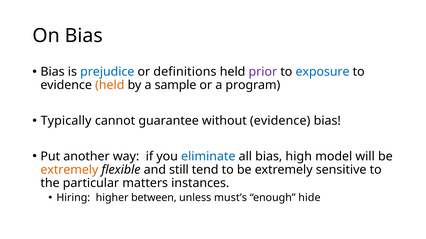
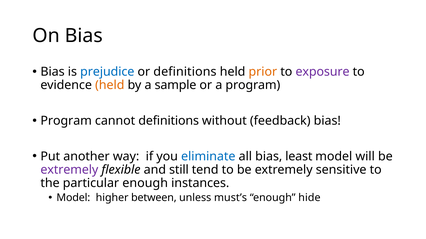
prior colour: purple -> orange (263, 72)
exposure colour: blue -> purple (323, 72)
Typically: Typically -> Program (66, 121)
cannot guarantee: guarantee -> definitions (169, 121)
without evidence: evidence -> feedback (280, 121)
high: high -> least (299, 157)
extremely colour: orange -> purple (69, 170)
particular matters: matters -> enough (145, 184)
Hiring: Hiring -> Model (73, 198)
